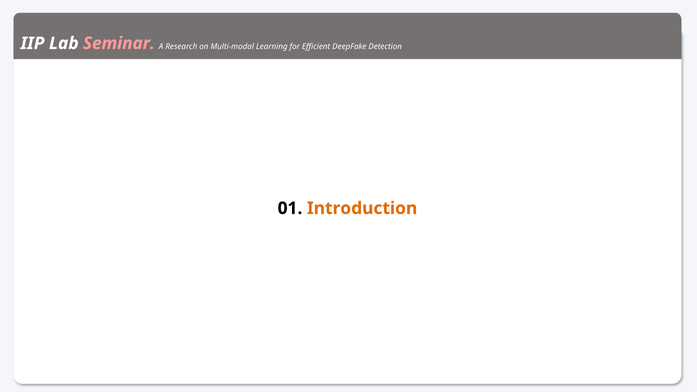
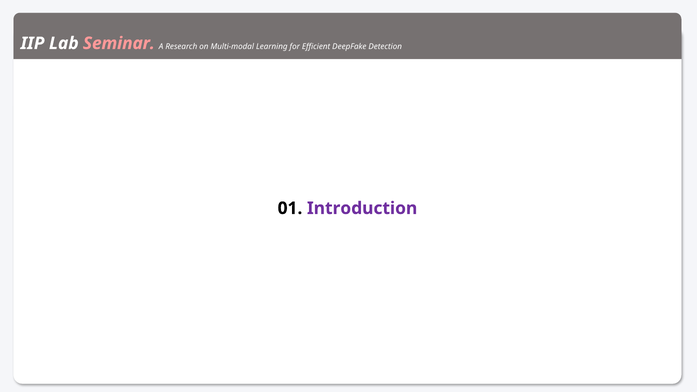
Introduction colour: orange -> purple (362, 208)
